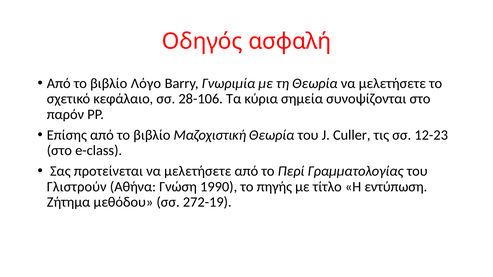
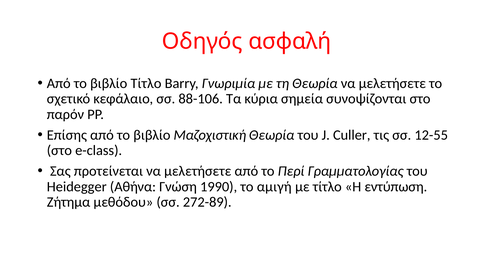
βιβλίο Λόγο: Λόγο -> Τίτλο (146, 83)
28-106: 28-106 -> 88-106 (201, 99)
12-23: 12-23 -> 12-55 (431, 135)
Γλιστρούν: Γλιστρούν -> Heidegger (77, 187)
πηγής: πηγής -> αμιγή (274, 187)
272-19: 272-19 -> 272-89 (207, 202)
